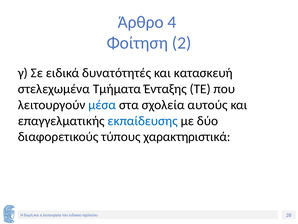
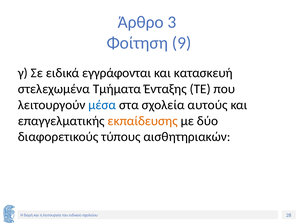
4: 4 -> 3 (172, 22)
2: 2 -> 9 (182, 43)
δυνατότητές: δυνατότητές -> εγγράφονται (117, 73)
εκπαίδευσης colour: blue -> orange (143, 121)
χαρακτηριστικά: χαρακτηριστικά -> αισθητηριακών (187, 136)
